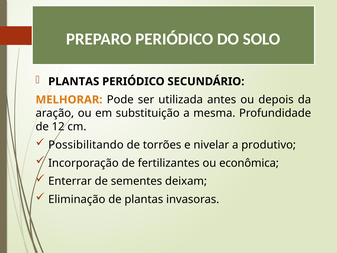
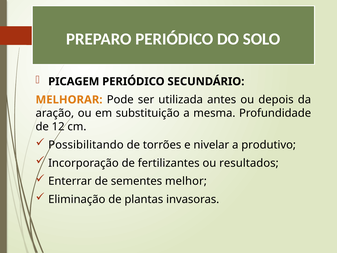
PLANTAS: PLANTAS -> PICAGEM (74, 81)
econômica: econômica -> resultados (249, 163)
deixam: deixam -> melhor (186, 181)
